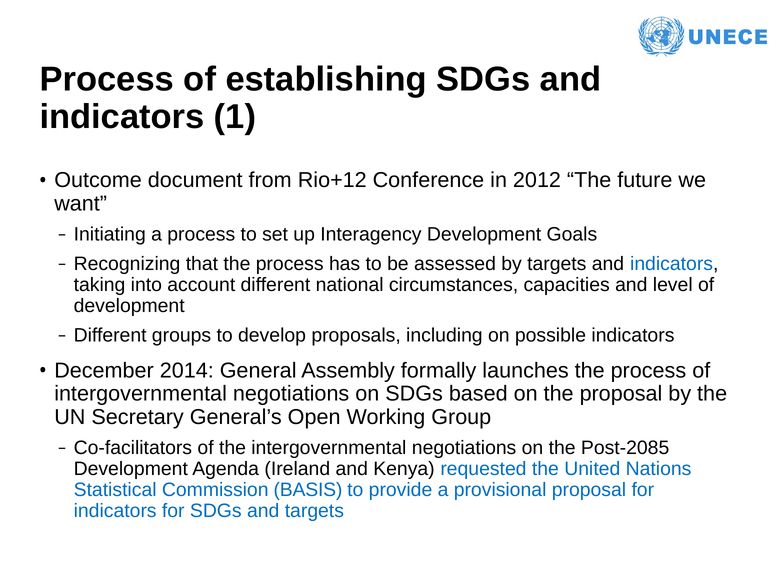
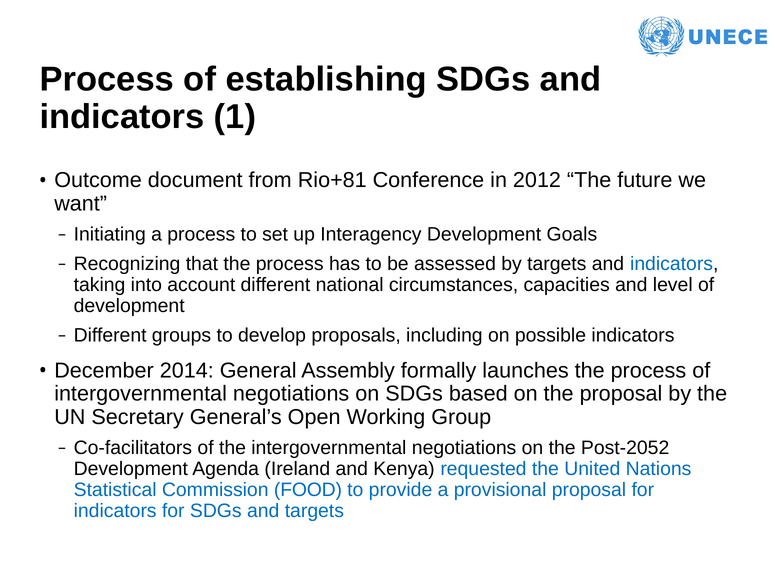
Rio+12: Rio+12 -> Rio+81 (332, 180)
Post-2085: Post-2085 -> Post-2052 (625, 448)
BASIS: BASIS -> FOOD (308, 490)
